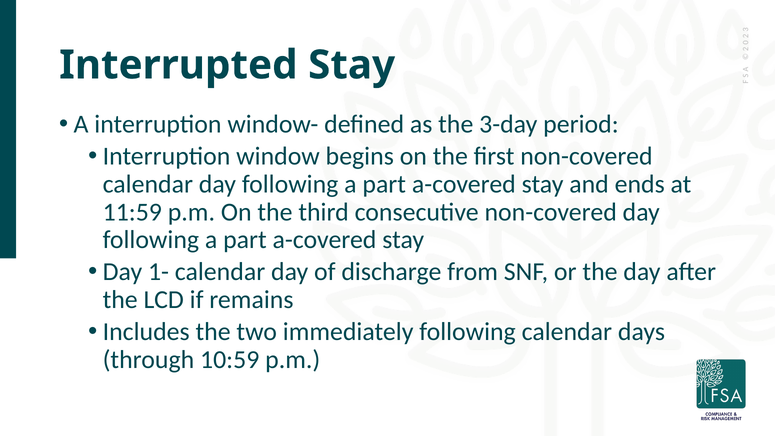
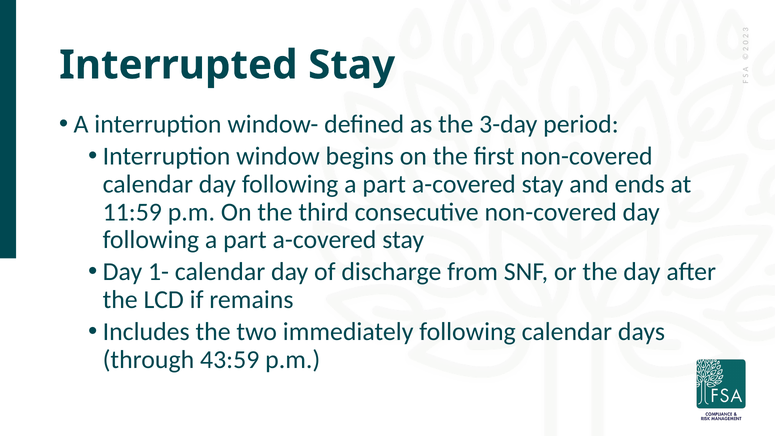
10:59: 10:59 -> 43:59 (230, 360)
